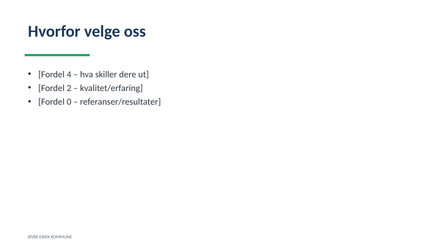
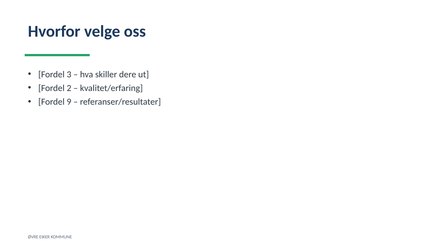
4: 4 -> 3 (69, 75)
0: 0 -> 9 (69, 102)
